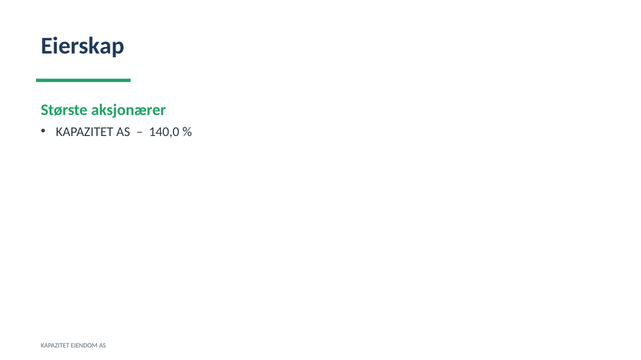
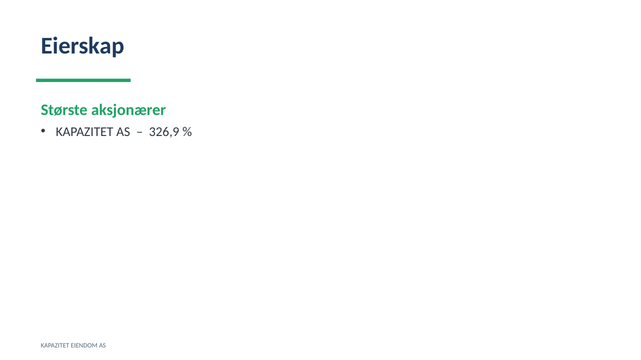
140,0: 140,0 -> 326,9 (164, 132)
